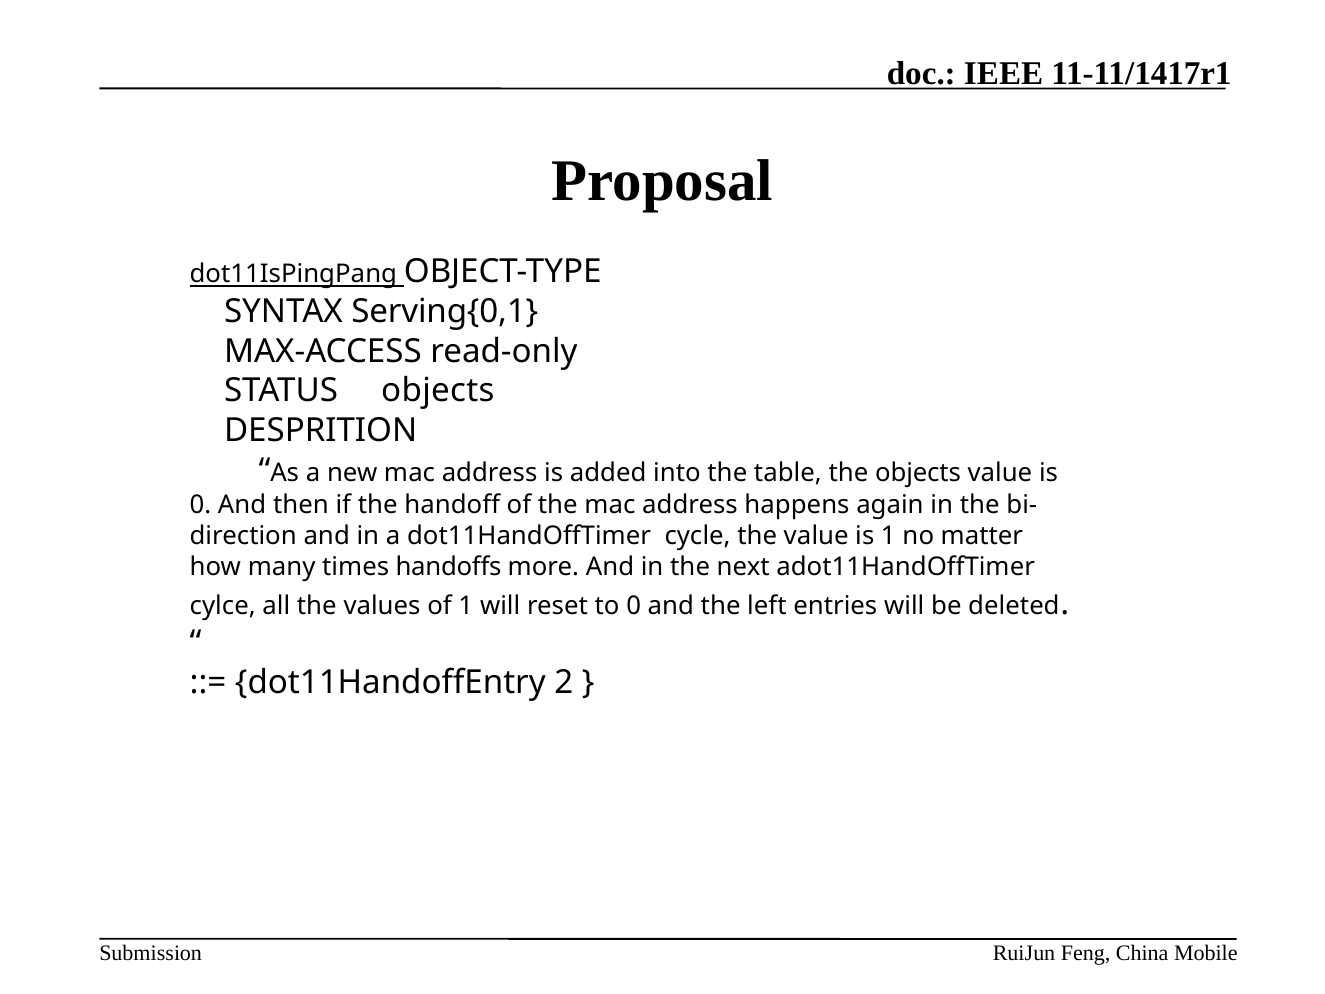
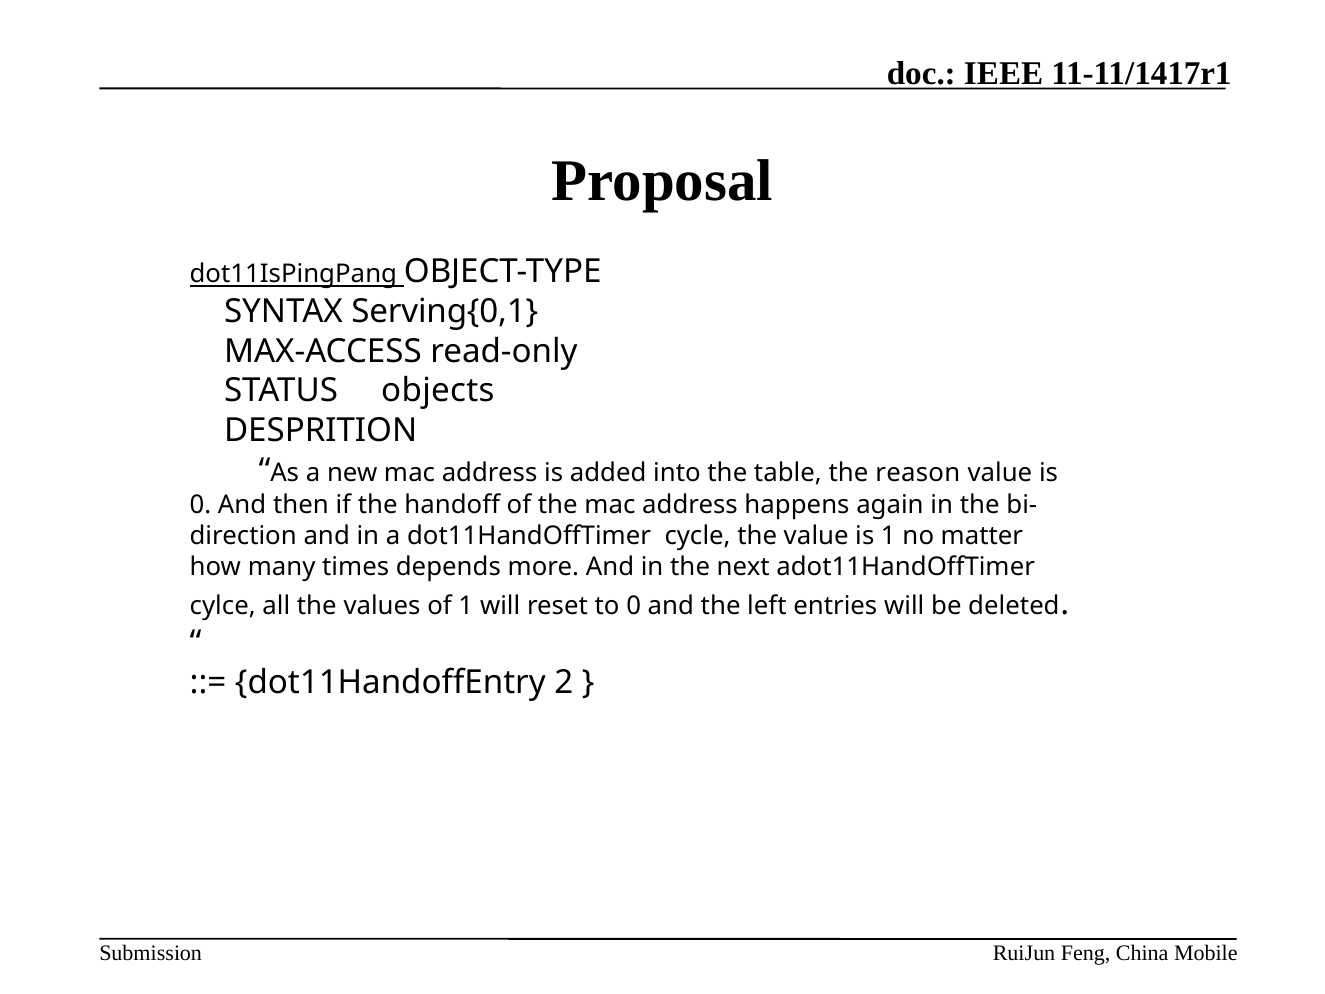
the objects: objects -> reason (918, 473)
handoffs: handoffs -> depends (448, 567)
